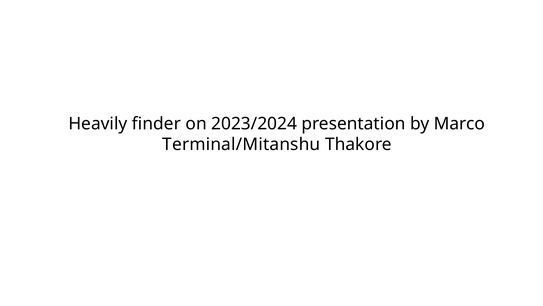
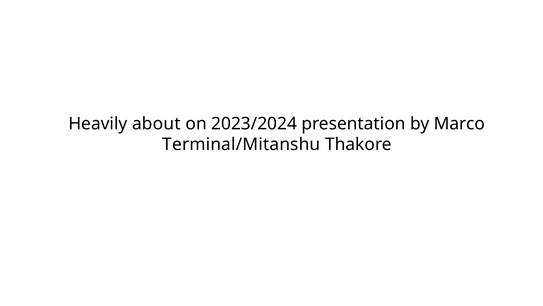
finder: finder -> about (156, 123)
